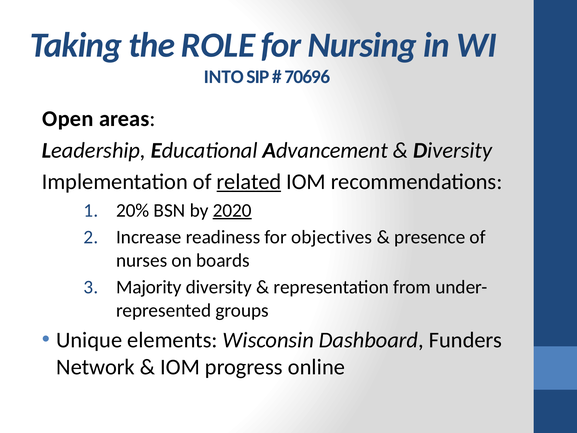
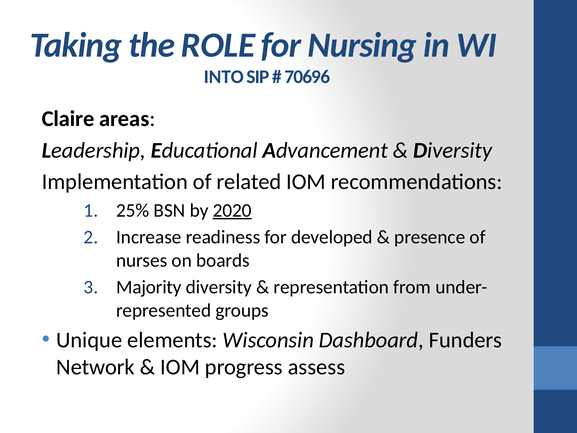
Open: Open -> Claire (68, 119)
related underline: present -> none (249, 182)
20%: 20% -> 25% (133, 210)
objectives: objectives -> developed (332, 237)
online: online -> assess (316, 367)
